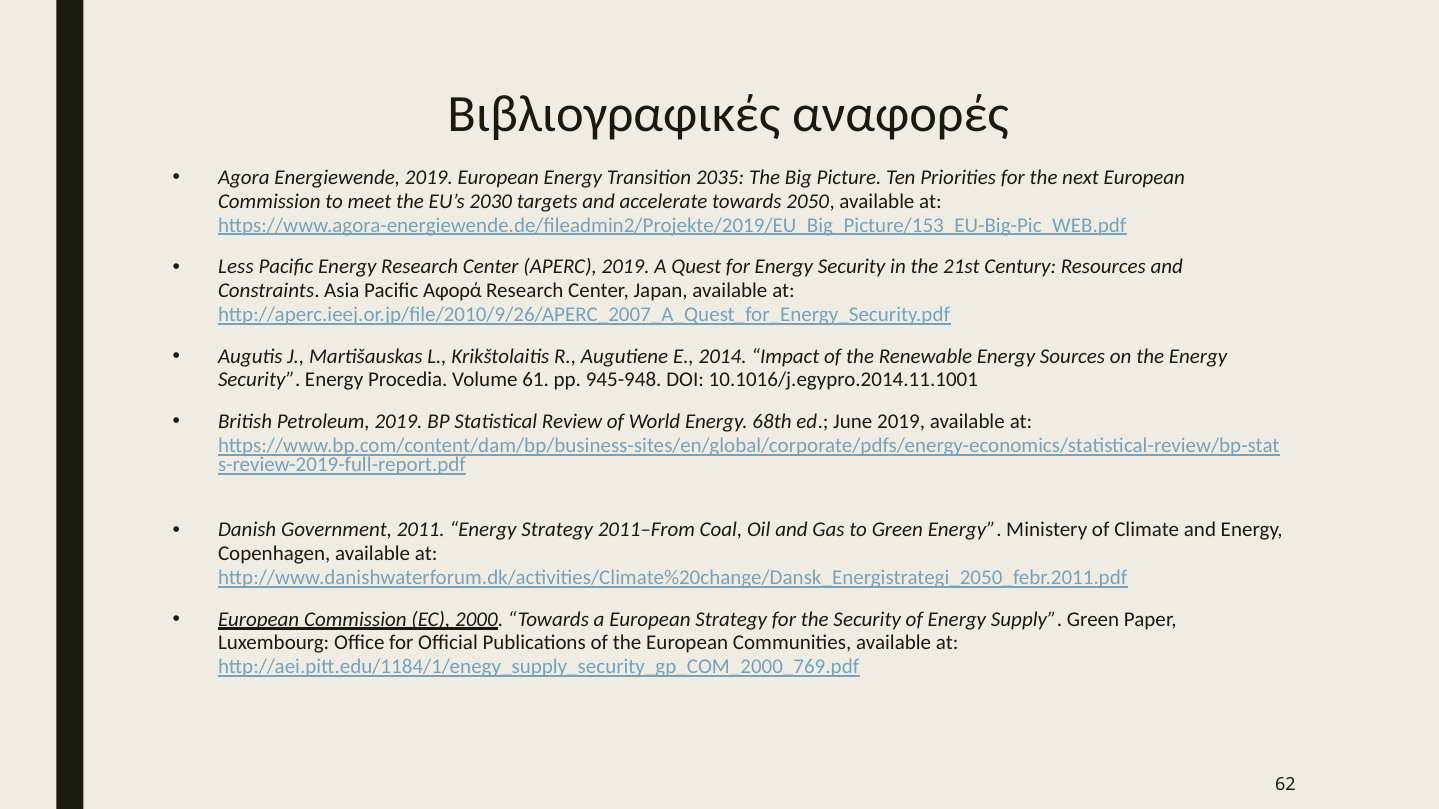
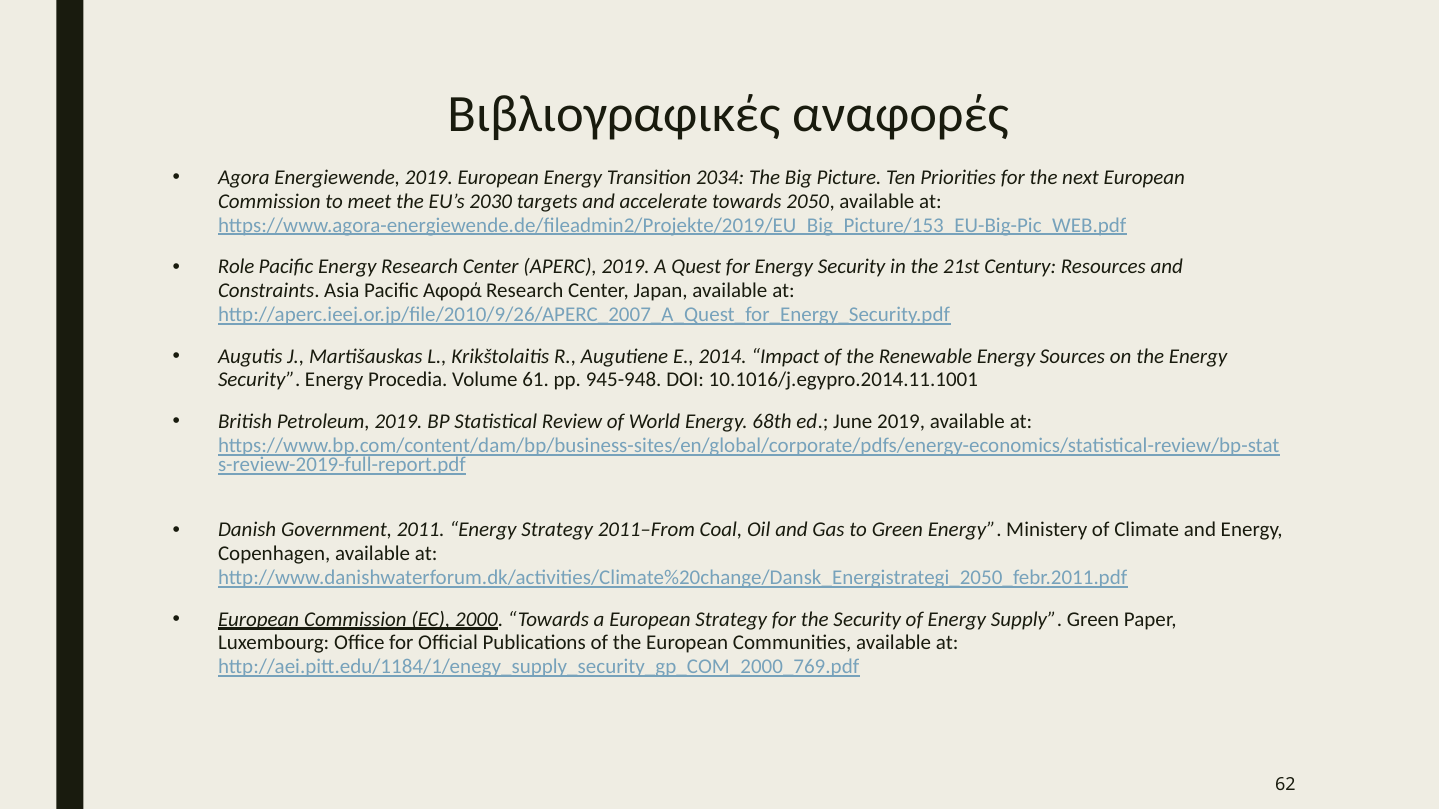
2035: 2035 -> 2034 (720, 178)
Less: Less -> Role (236, 267)
